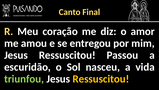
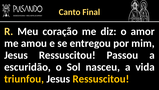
triunfou colour: light green -> yellow (24, 78)
